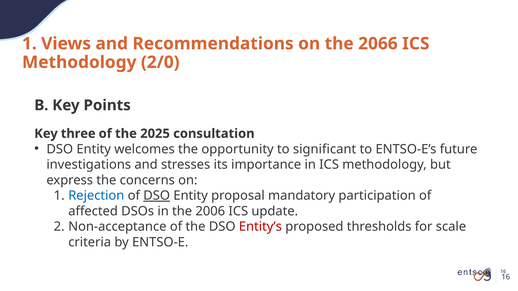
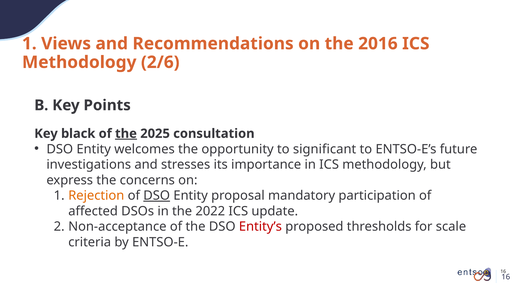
2066: 2066 -> 2016 (378, 44)
2/0: 2/0 -> 2/6 (160, 62)
three: three -> black (78, 134)
the underline: none -> present (126, 134)
Rejection colour: blue -> orange (96, 196)
2006: 2006 -> 2022 (210, 211)
